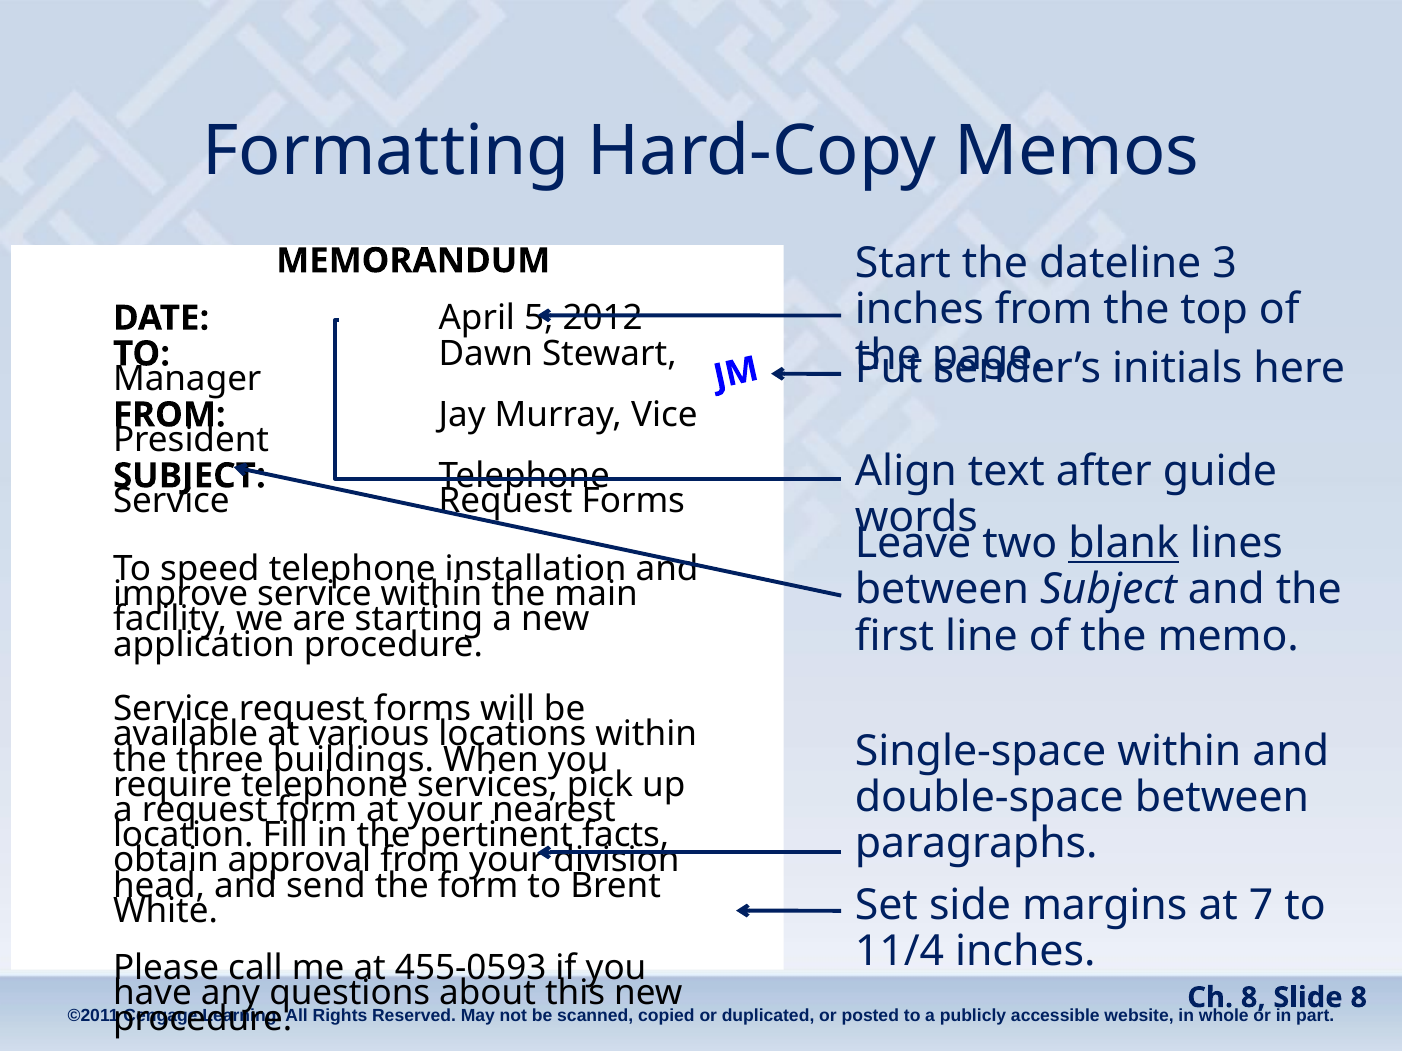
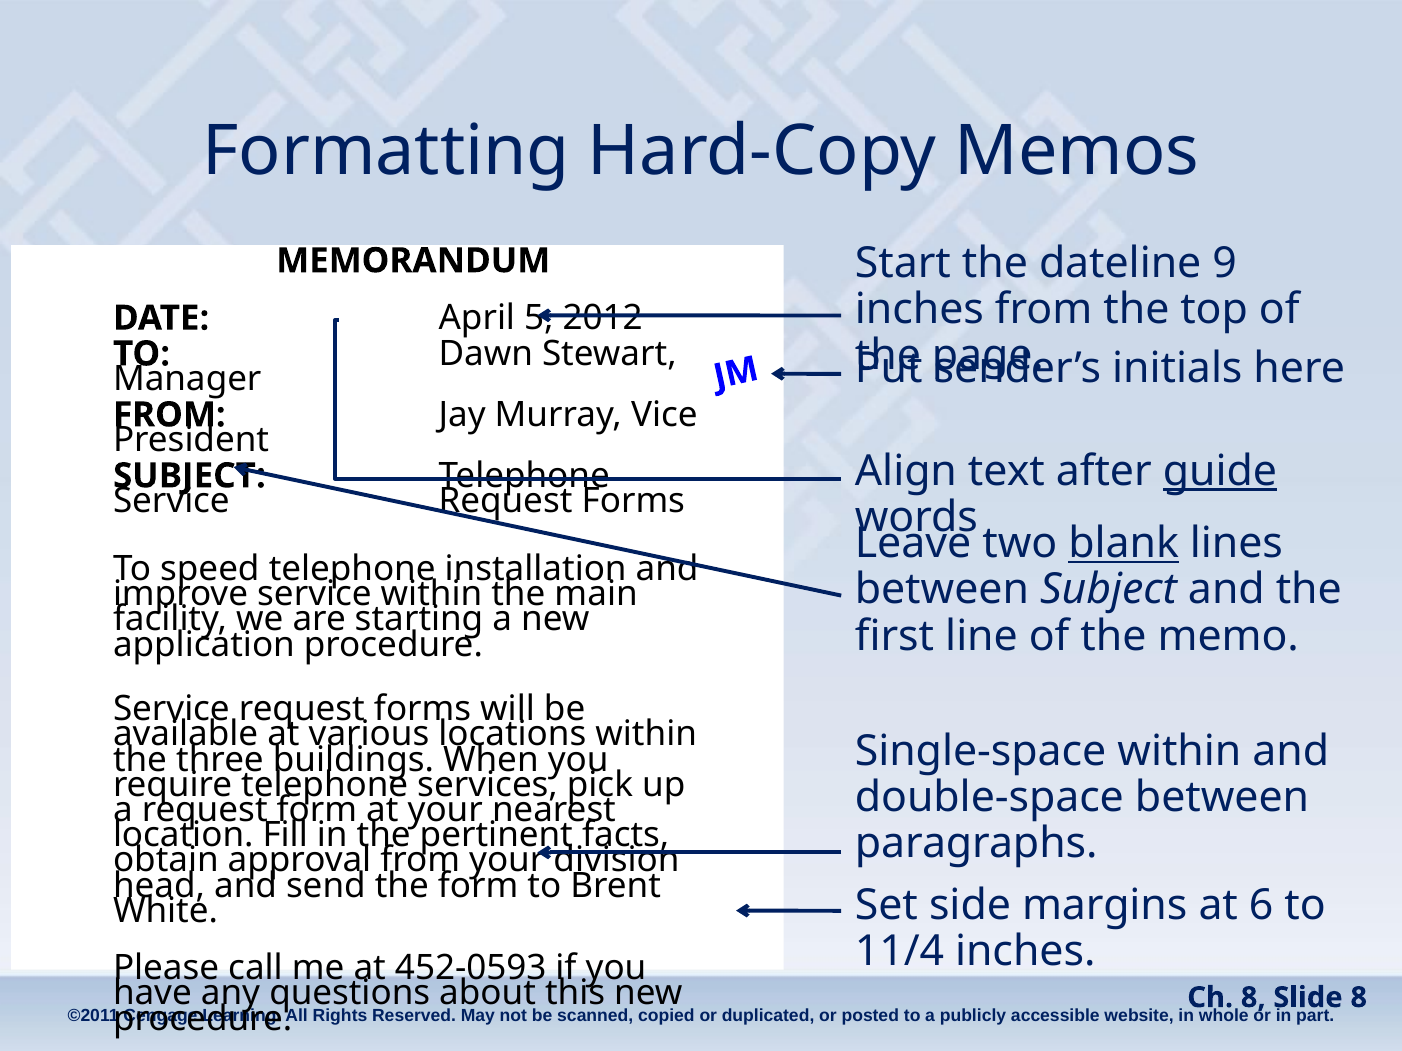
3: 3 -> 9 (1225, 263)
guide underline: none -> present (1220, 471)
7: 7 -> 6 (1261, 906)
455-0593: 455-0593 -> 452-0593 (471, 969)
